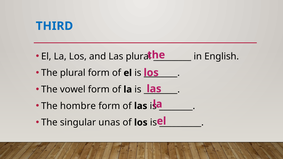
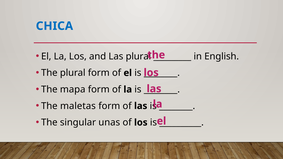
THIRD: THIRD -> CHICA (54, 26)
vowel: vowel -> mapa (73, 90)
hombre: hombre -> maletas (78, 106)
